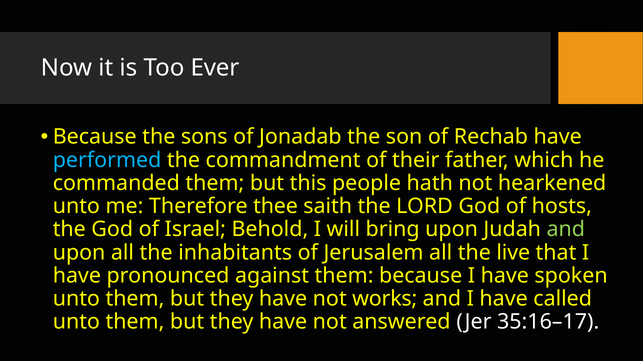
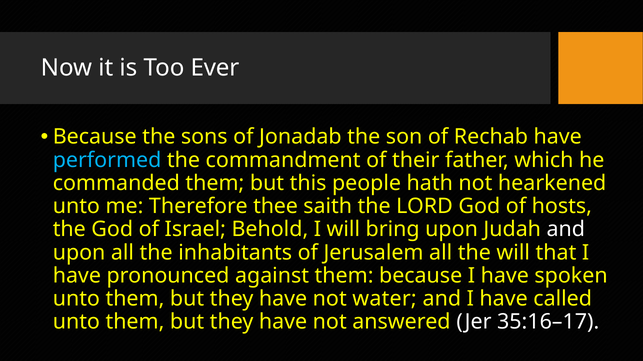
and colour: light green -> white (566, 230)
the live: live -> will (513, 253)
works: works -> water (385, 299)
